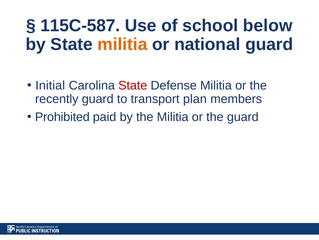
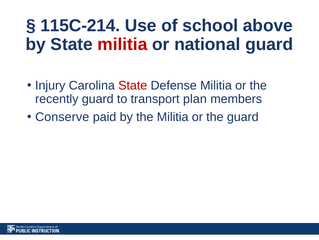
115C-587: 115C-587 -> 115C-214 (80, 26)
below: below -> above (268, 26)
militia colour: orange -> red (122, 44)
Initial: Initial -> Injury (50, 85)
Prohibited: Prohibited -> Conserve (62, 117)
